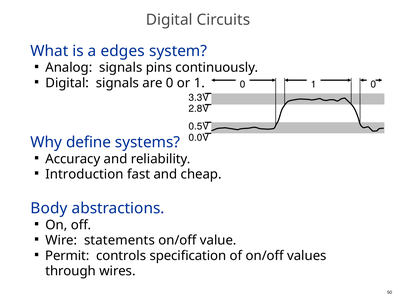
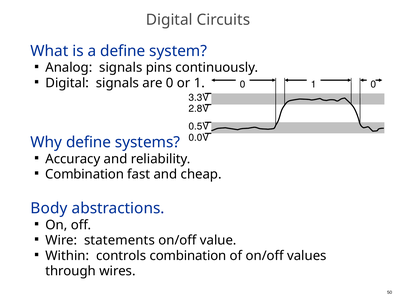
a edges: edges -> define (123, 51)
Introduction: Introduction -> Combination (85, 174)
Permit: Permit -> Within (67, 256)
controls specification: specification -> combination (188, 256)
